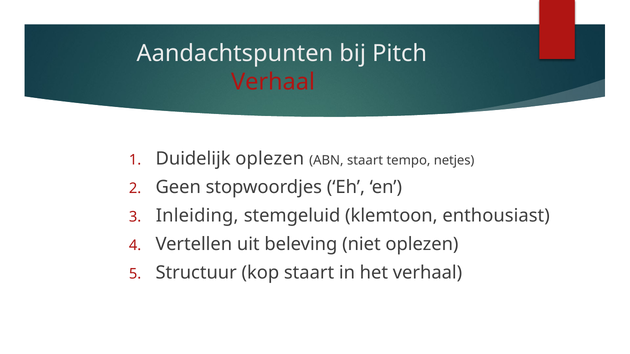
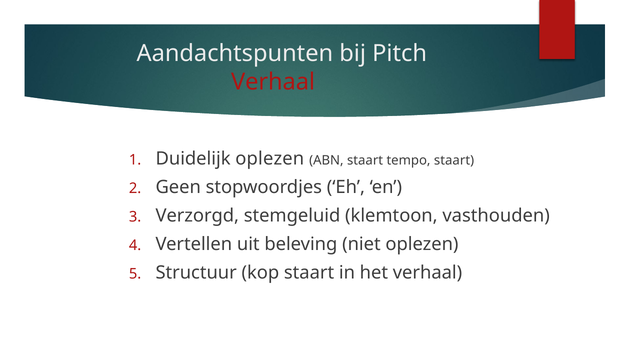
tempo netjes: netjes -> staart (454, 160)
Inleiding: Inleiding -> Verzorgd (197, 216)
enthousiast: enthousiast -> vasthouden (496, 216)
